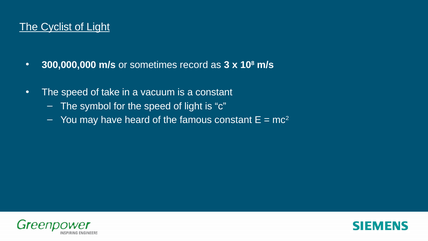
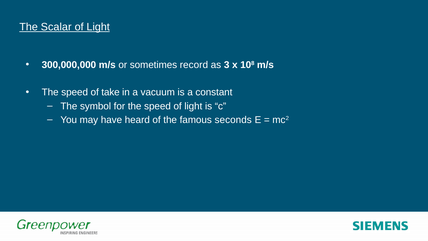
Cyclist: Cyclist -> Scalar (56, 27)
famous constant: constant -> seconds (233, 120)
